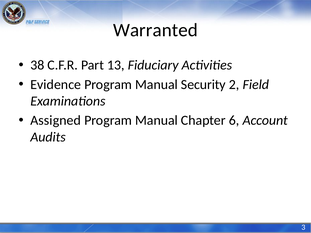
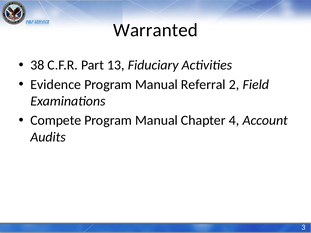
Security: Security -> Referral (203, 85)
Assigned: Assigned -> Compete (56, 121)
6: 6 -> 4 (234, 121)
